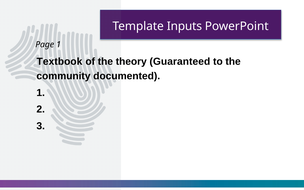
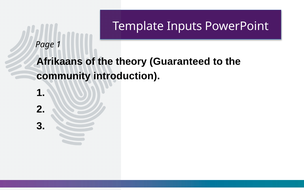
Textbook: Textbook -> Afrikaans (60, 62)
documented: documented -> introduction (127, 76)
